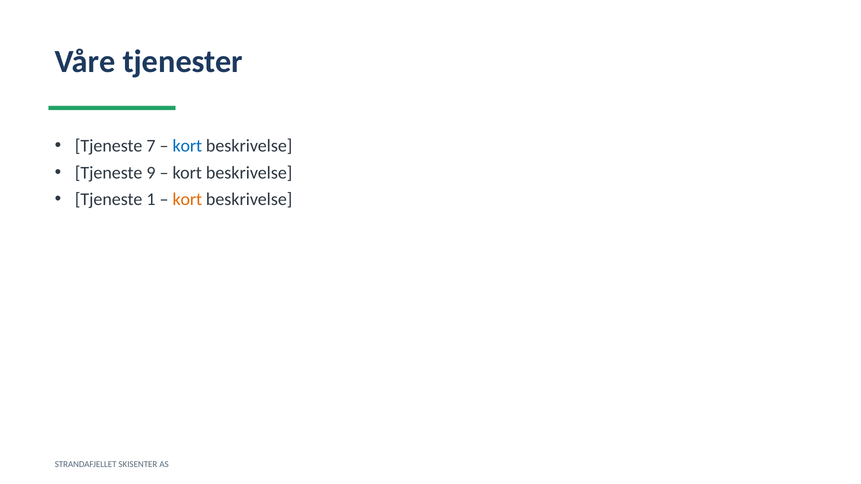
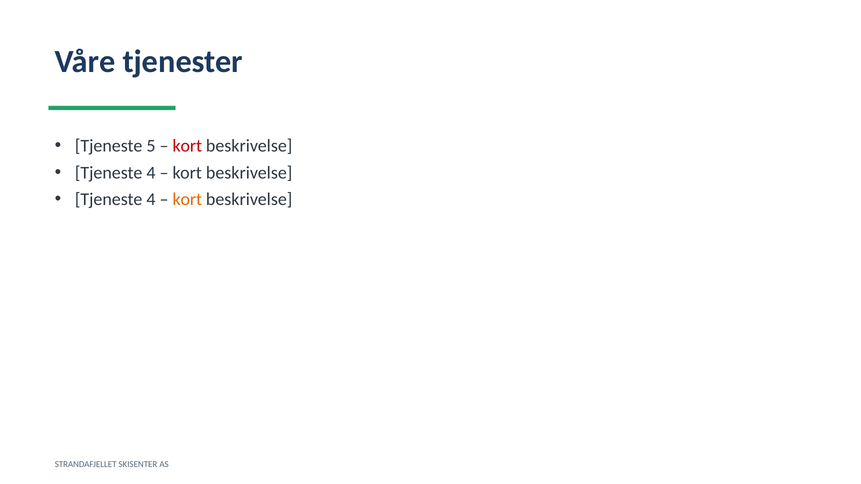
7: 7 -> 5 (151, 146)
kort colour: blue -> red (187, 146)
9: 9 -> 4 (151, 173)
1: 1 -> 4 (151, 200)
